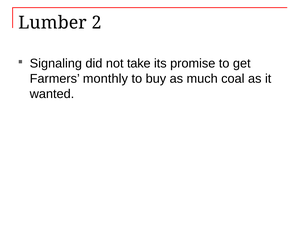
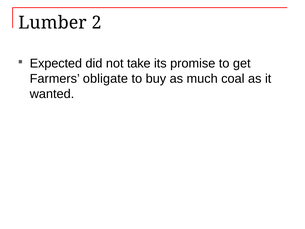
Signaling: Signaling -> Expected (56, 63)
monthly: monthly -> obligate (105, 79)
